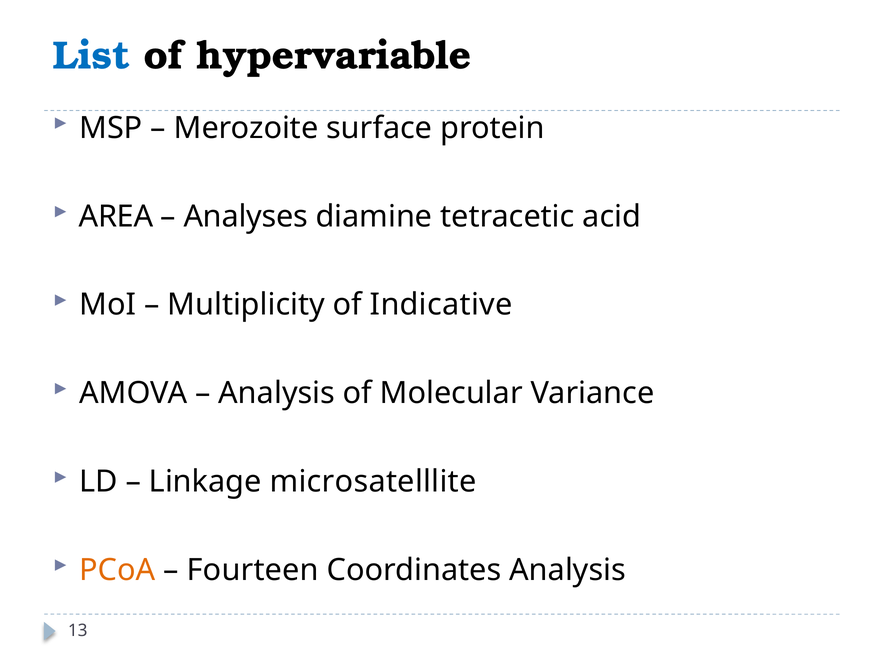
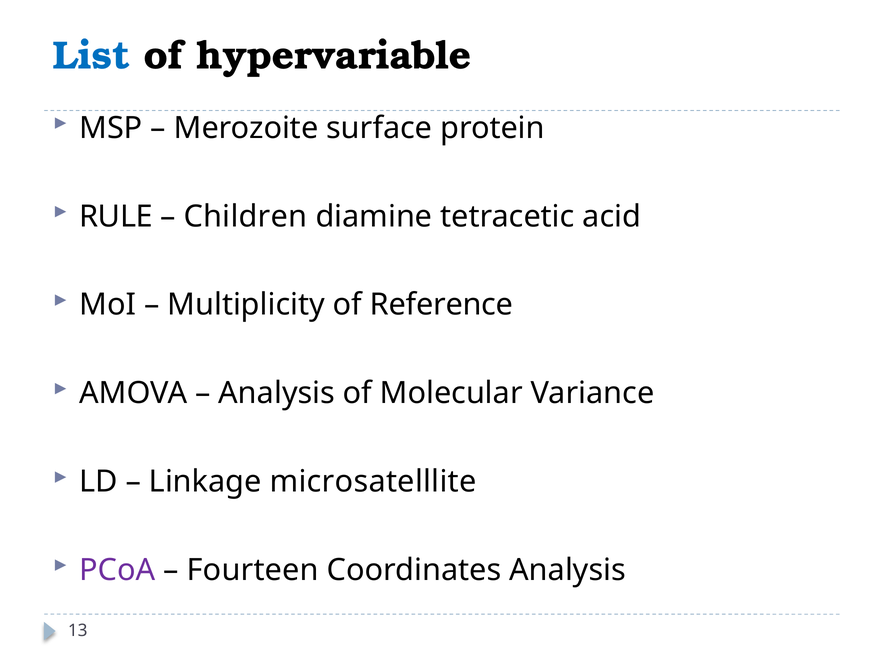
AREA: AREA -> RULE (116, 216)
Analyses: Analyses -> Children (246, 216)
Indicative: Indicative -> Reference (441, 305)
PCoA colour: orange -> purple (117, 570)
